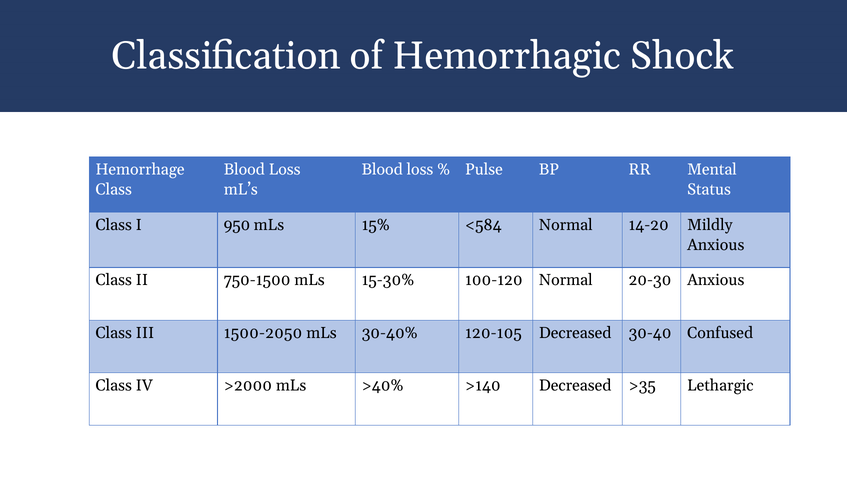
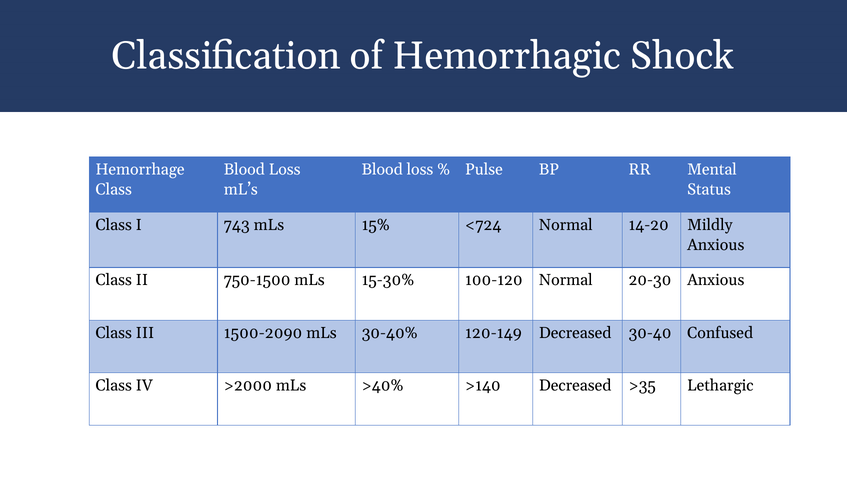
950: 950 -> 743 (237, 225)
<584: <584 -> <724 (483, 225)
1500-2050: 1500-2050 -> 1500-2090 (263, 332)
120-105: 120-105 -> 120-149 (493, 332)
